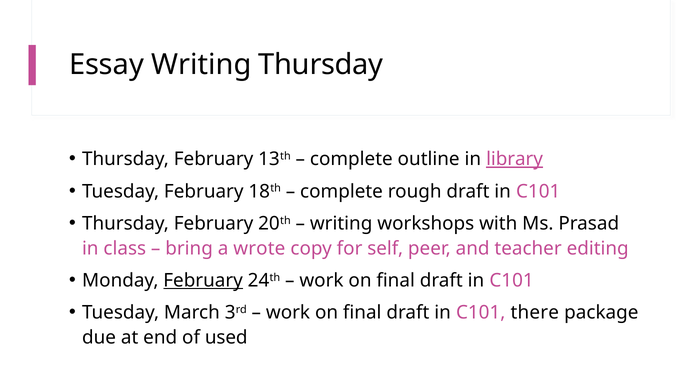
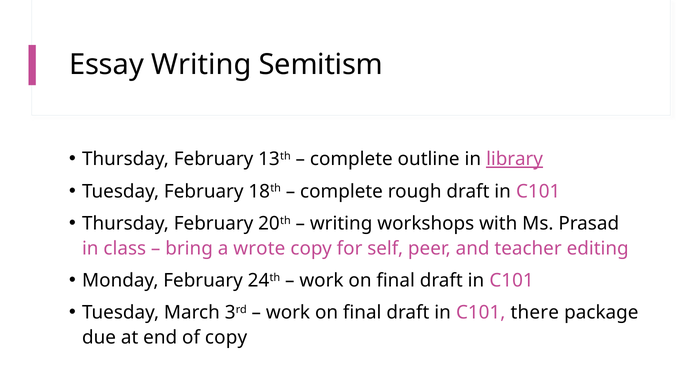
Writing Thursday: Thursday -> Semitism (321, 65)
February underline: present -> none (203, 281)
of used: used -> copy (226, 338)
